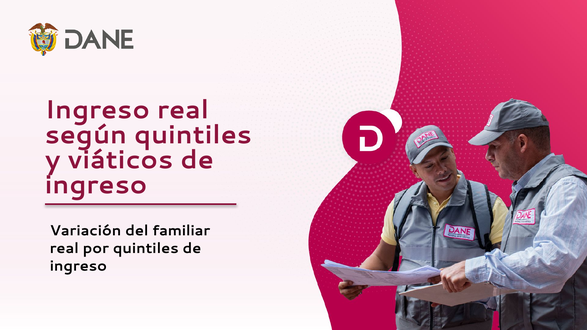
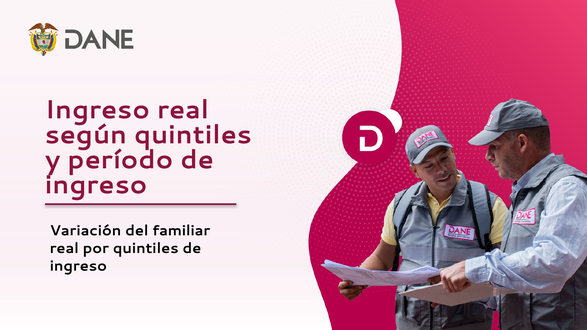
viáticos: viáticos -> período (120, 160)
